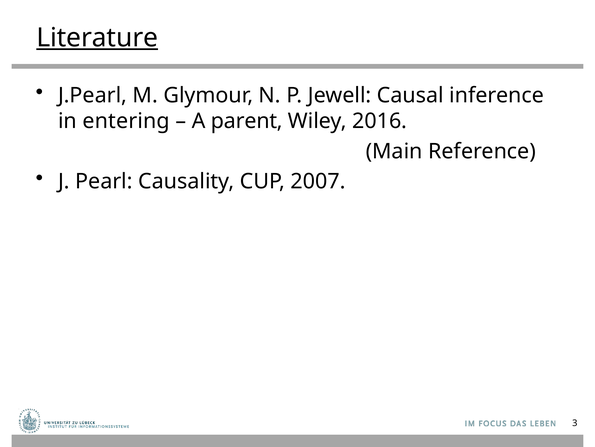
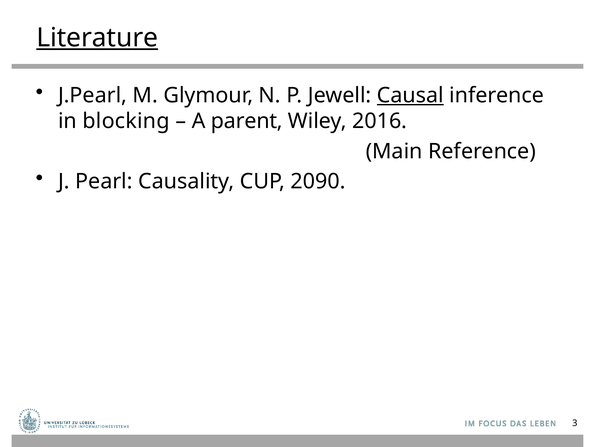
Causal underline: none -> present (410, 95)
entering: entering -> blocking (126, 121)
2007: 2007 -> 2090 (318, 181)
